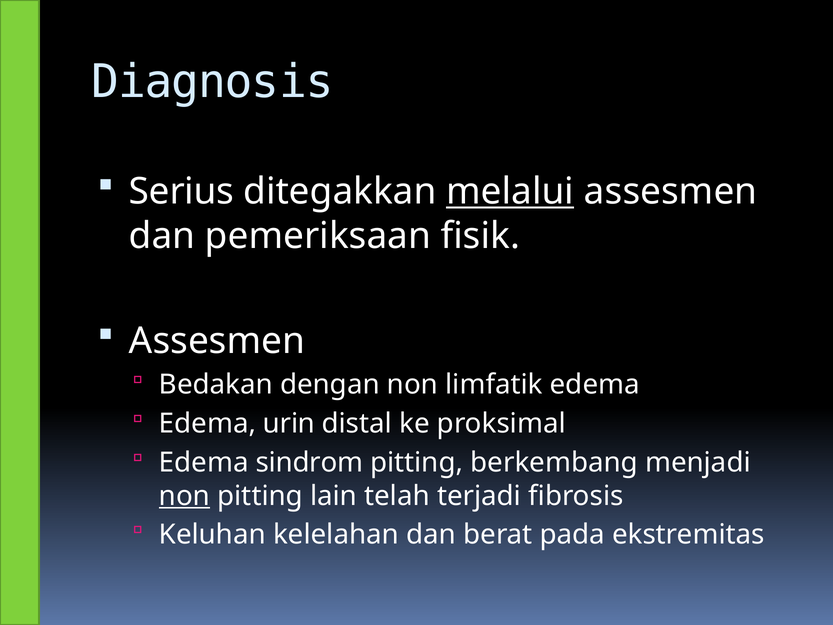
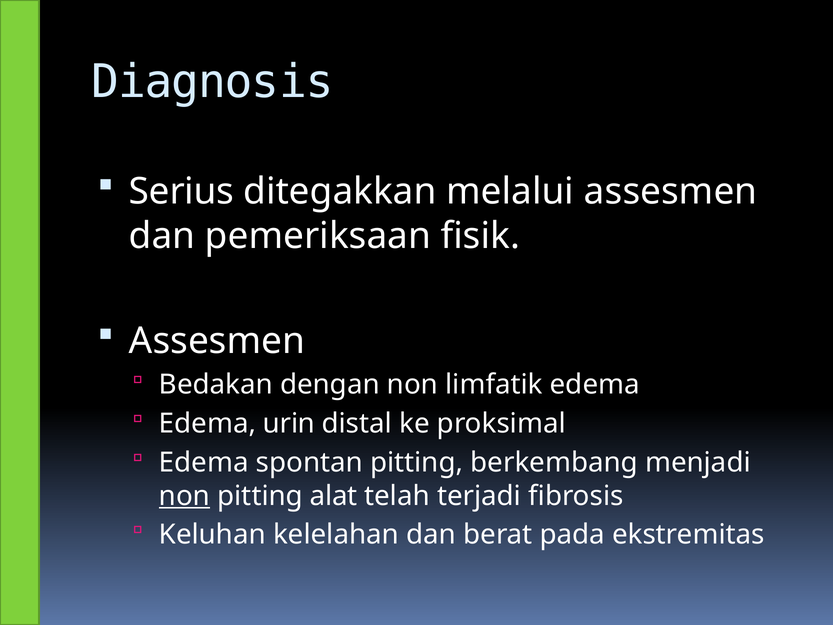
melalui underline: present -> none (510, 191)
sindrom: sindrom -> spontan (309, 462)
lain: lain -> alat (334, 496)
